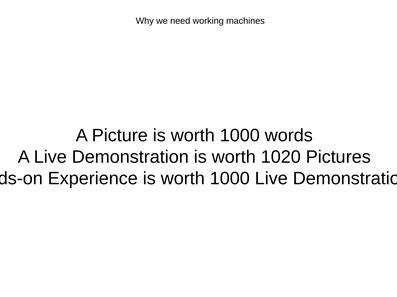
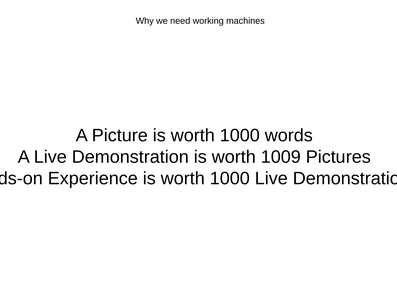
1020: 1020 -> 1009 (281, 157)
